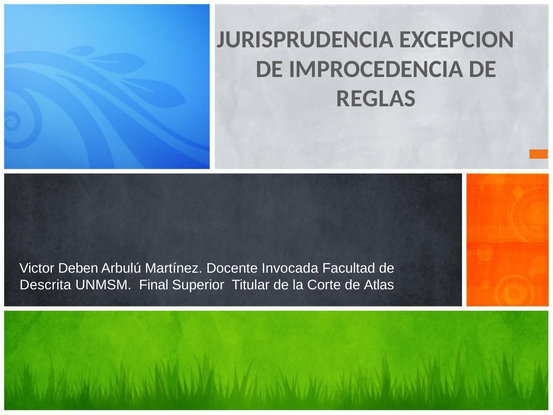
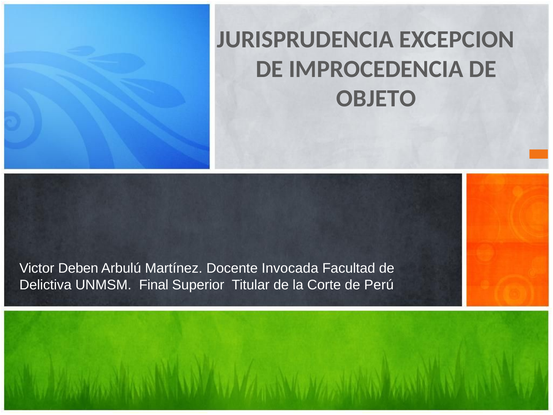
REGLAS: REGLAS -> OBJETO (376, 98)
Descrita: Descrita -> Delictiva (45, 285)
Atlas: Atlas -> Perú (379, 285)
